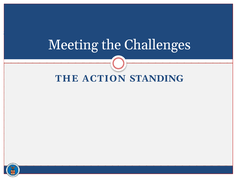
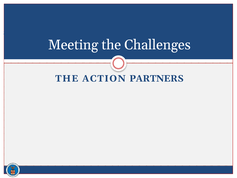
STANDING: STANDING -> PARTNERS (157, 78)
